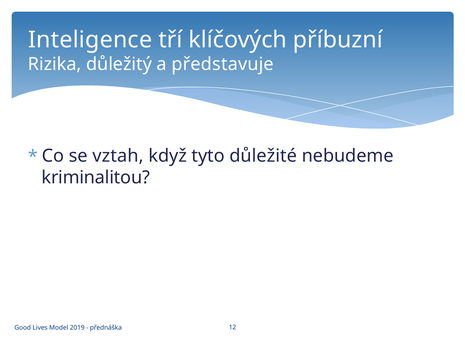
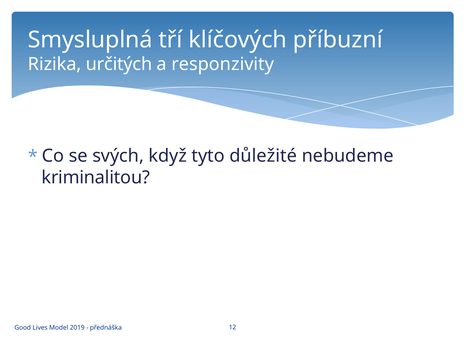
Inteligence: Inteligence -> Smysluplná (90, 40)
důležitý: důležitý -> určitých (119, 64)
představuje: představuje -> responzivity (223, 64)
vztah: vztah -> svých (118, 156)
